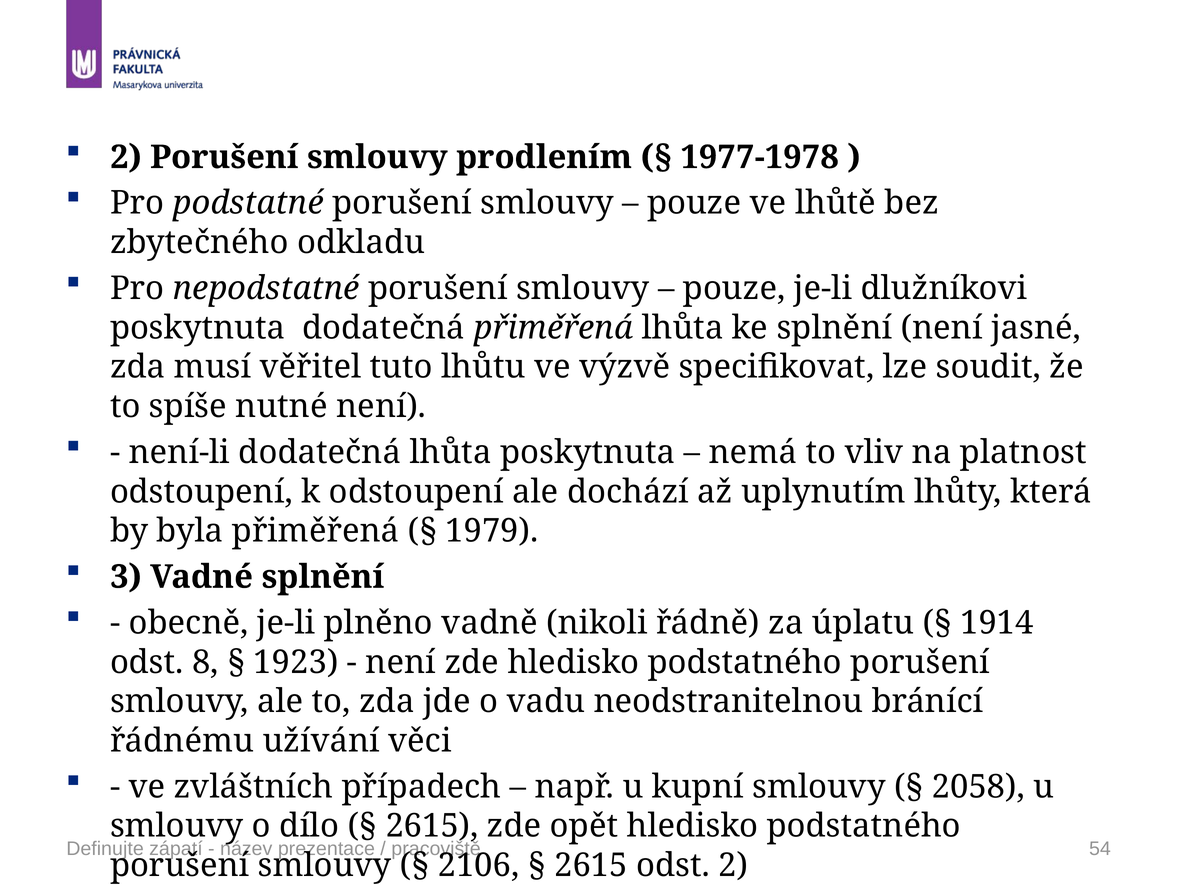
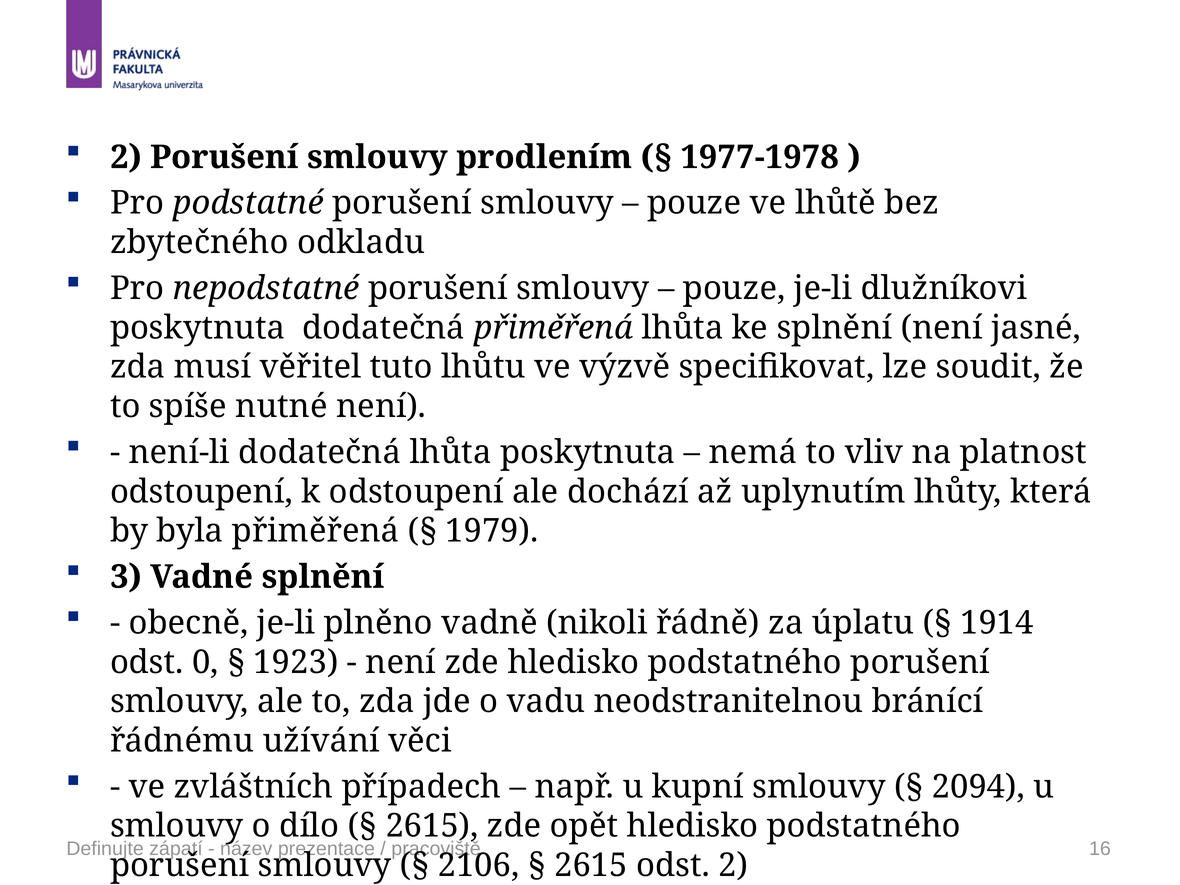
8: 8 -> 0 (205, 662)
2058: 2058 -> 2094 (978, 787)
54: 54 -> 16 (1100, 849)
